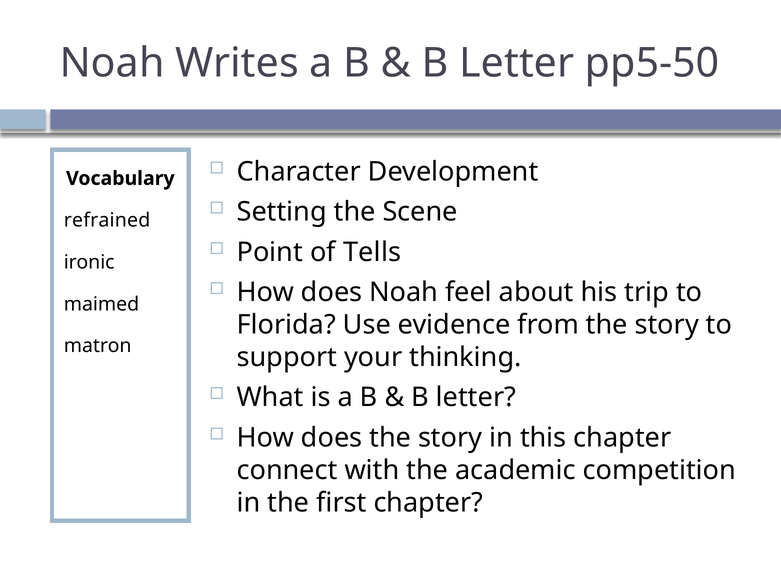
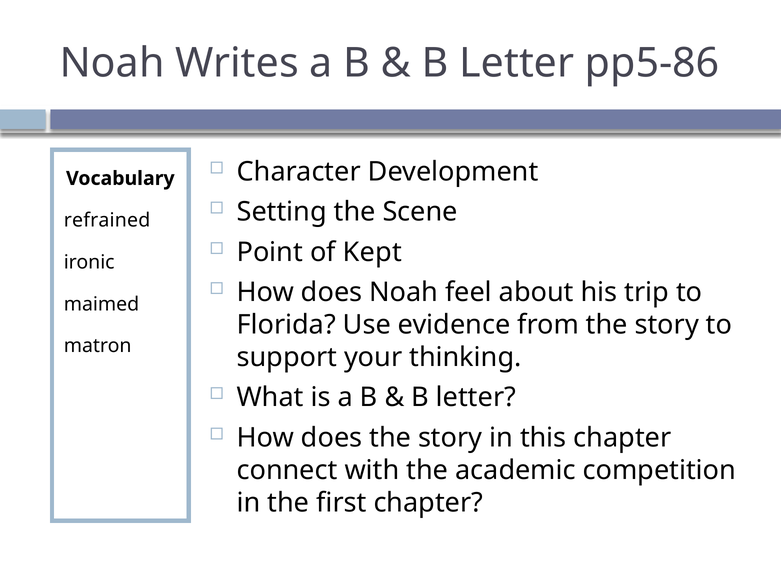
pp5-50: pp5-50 -> pp5-86 (652, 63)
Tells: Tells -> Kept (372, 252)
